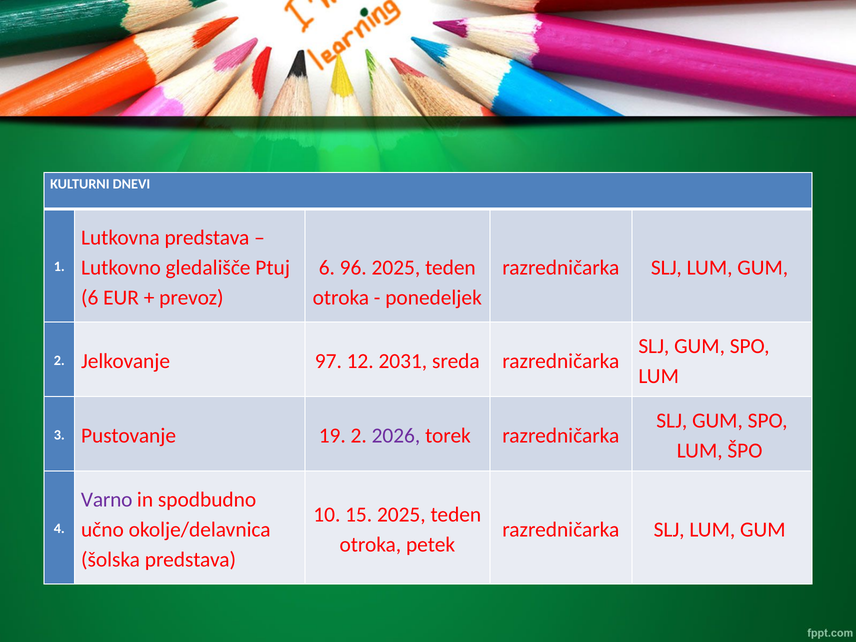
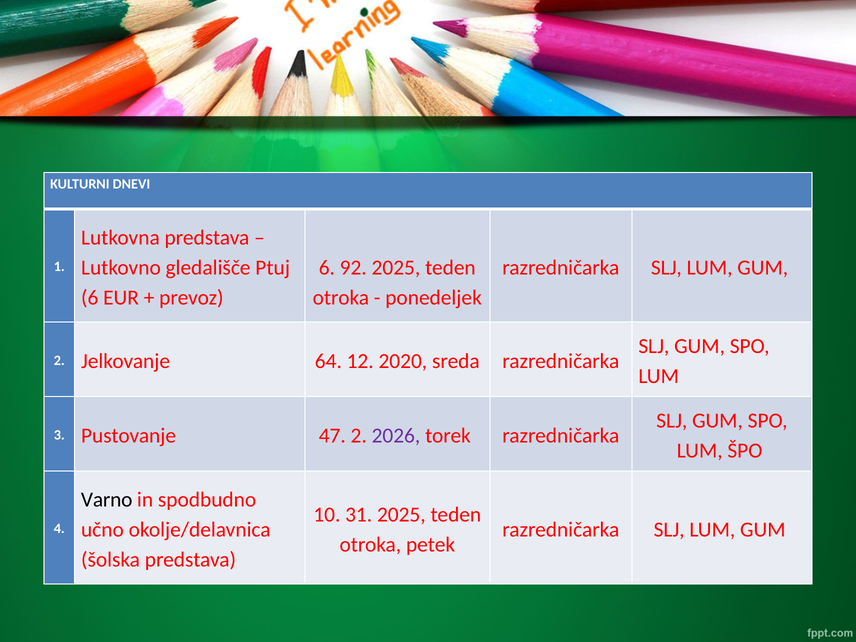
96: 96 -> 92 (353, 268)
97: 97 -> 64 (328, 361)
2031: 2031 -> 2020 (403, 361)
19: 19 -> 47 (332, 436)
Varno colour: purple -> black (107, 500)
15: 15 -> 31 (359, 515)
